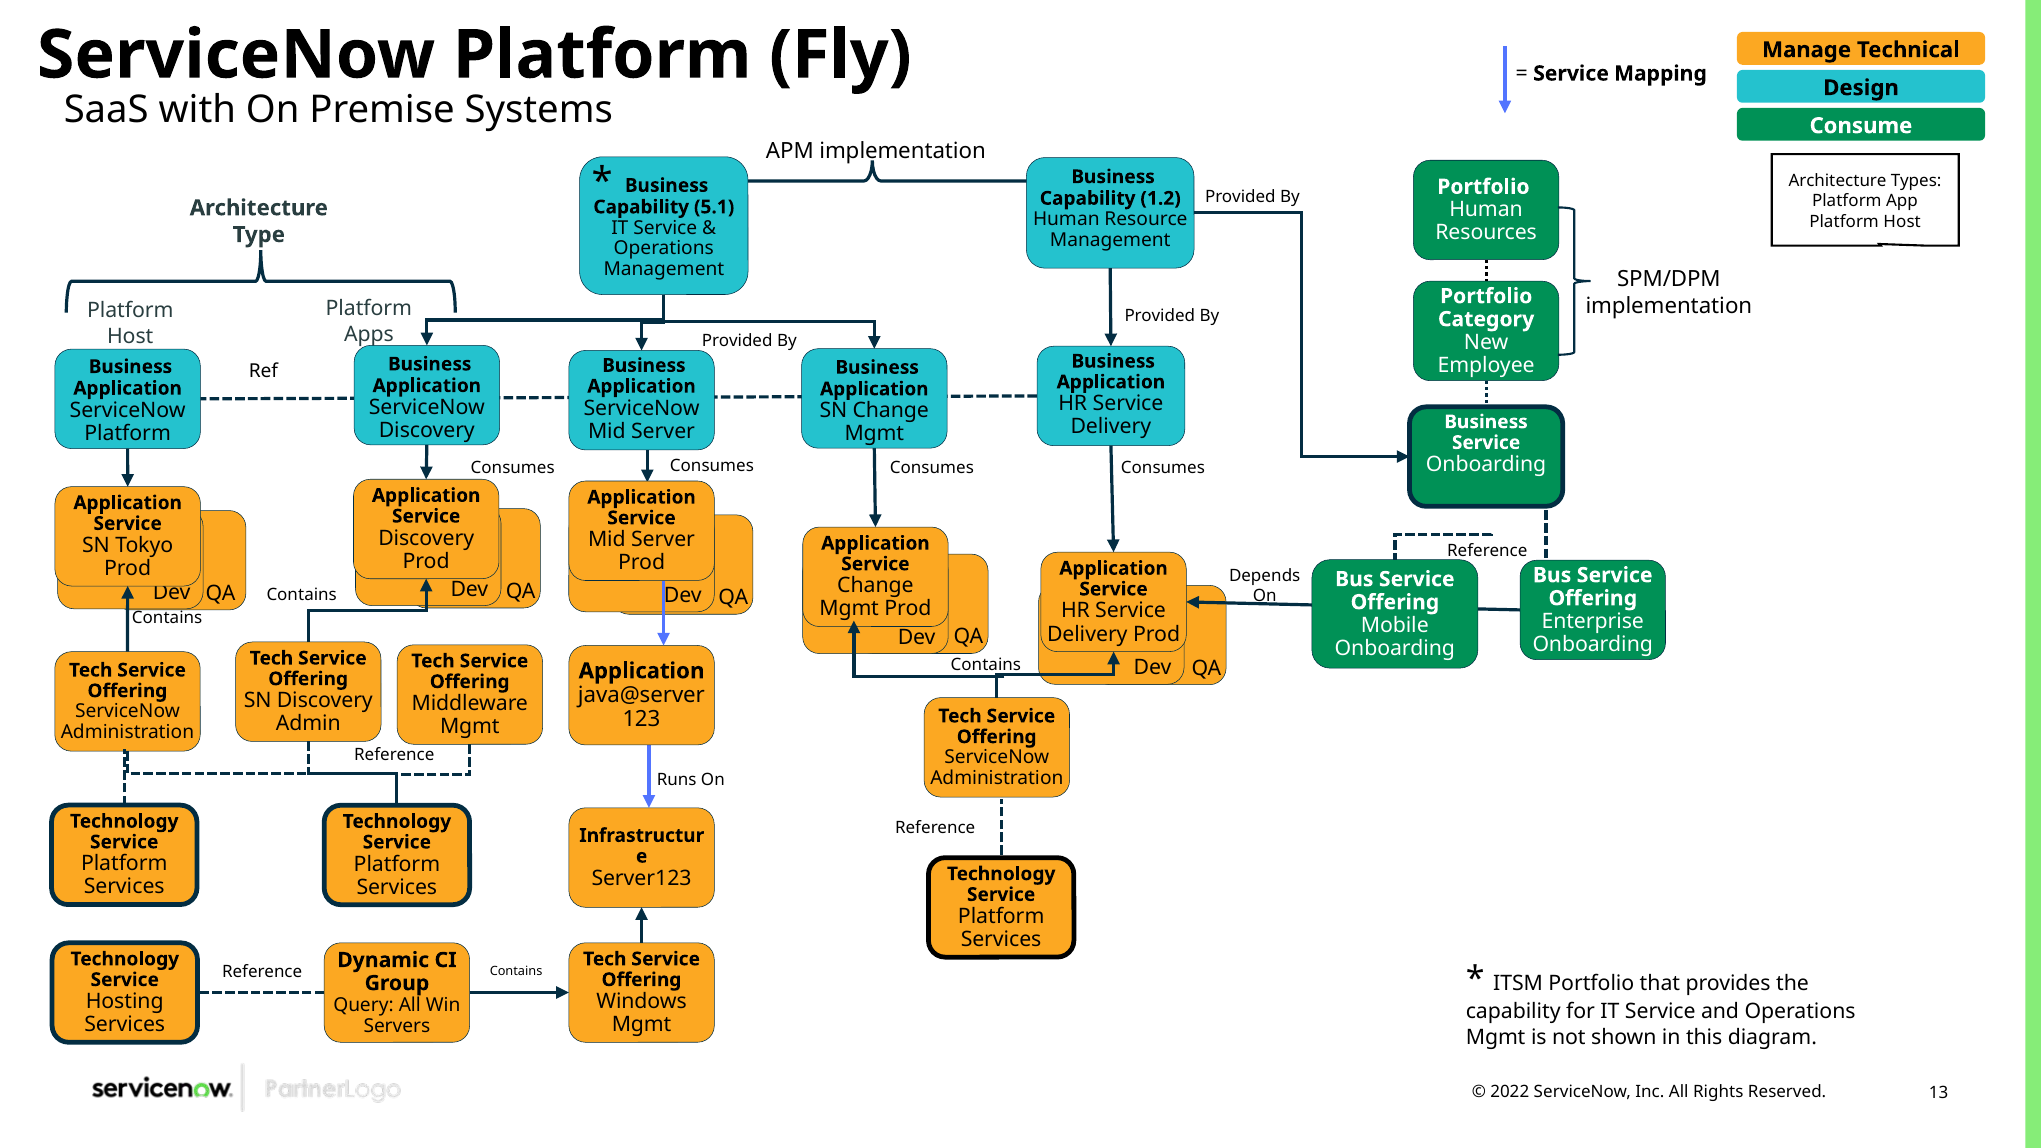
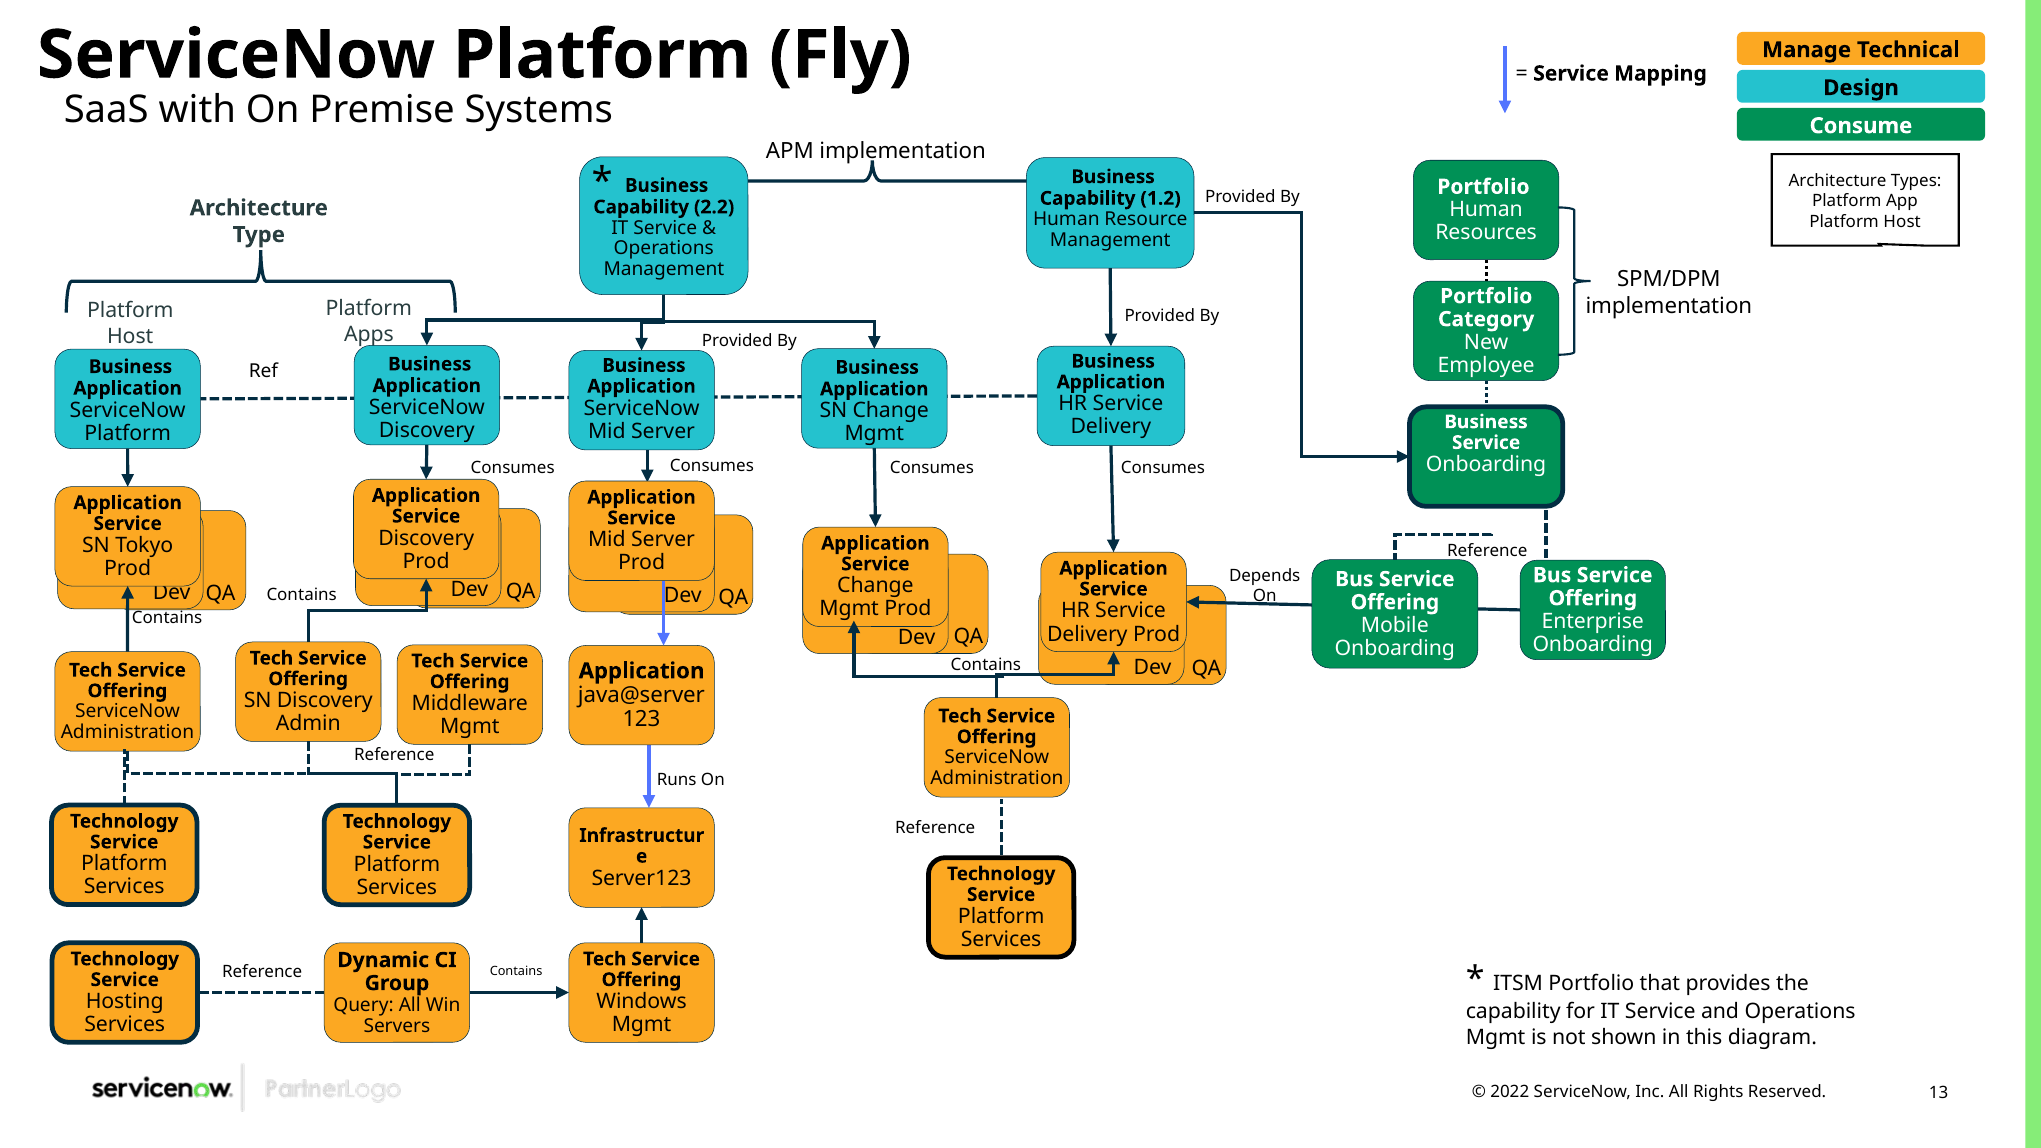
5.1: 5.1 -> 2.2 (714, 207)
